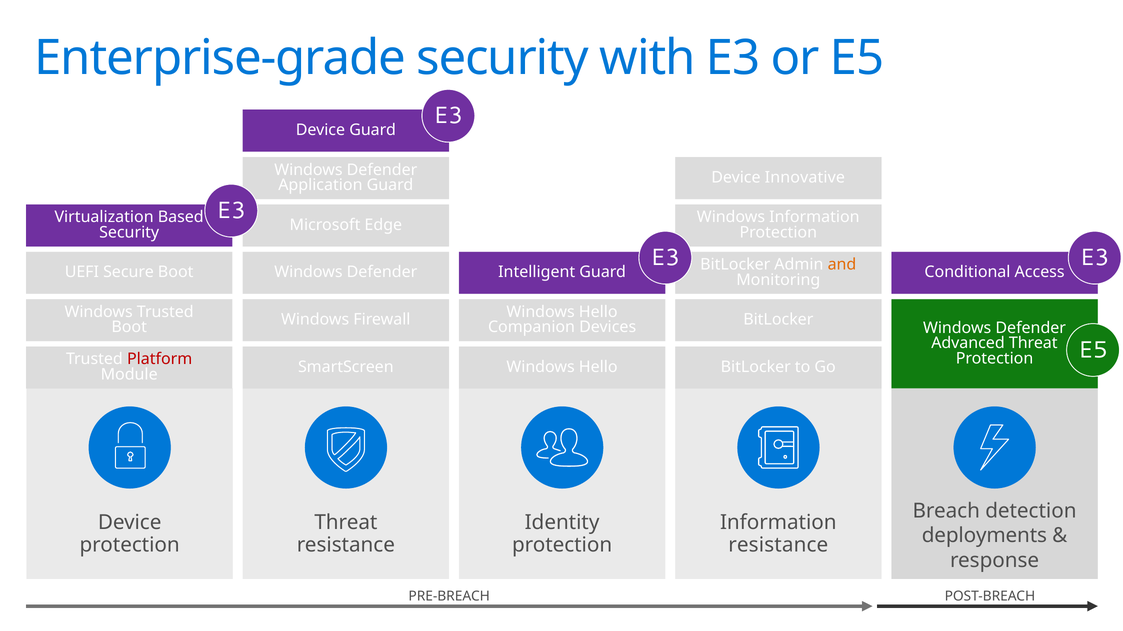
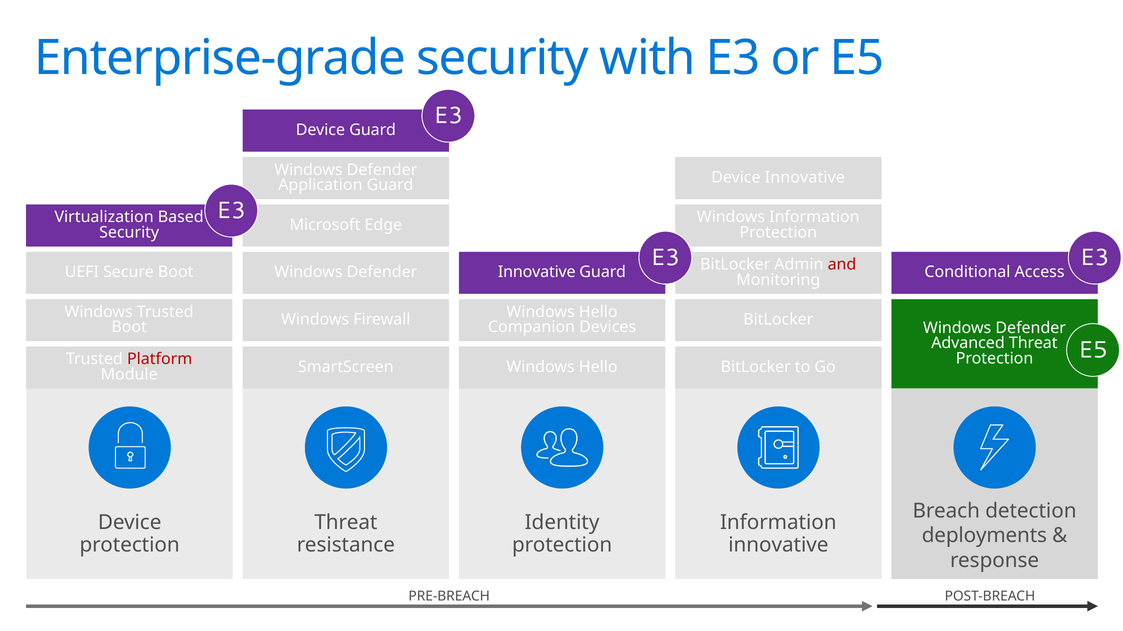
and colour: orange -> red (842, 265)
Intelligent: Intelligent -> Innovative (537, 272)
resistance: resistance -> innovative (778, 546)
